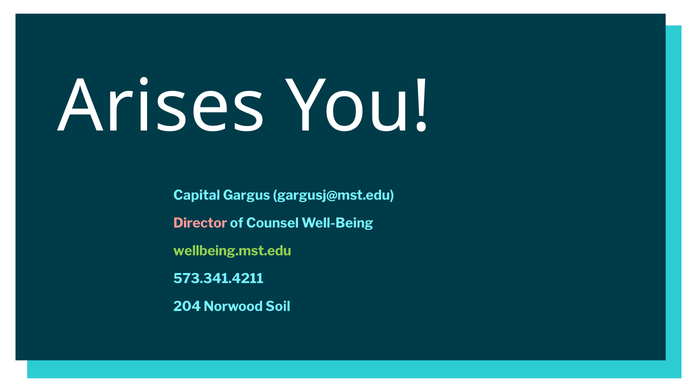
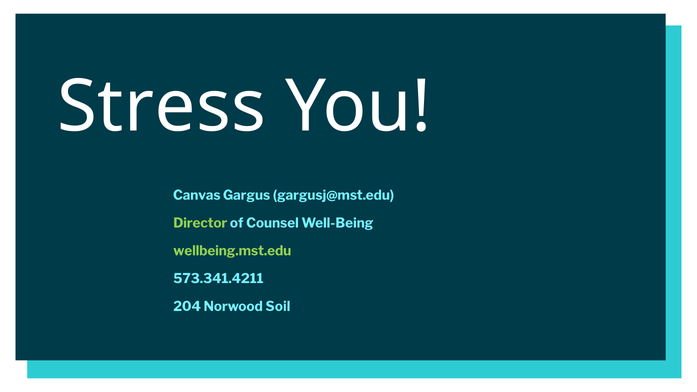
Arises: Arises -> Stress (162, 107)
Capital: Capital -> Canvas (197, 195)
Director colour: pink -> light green (200, 223)
